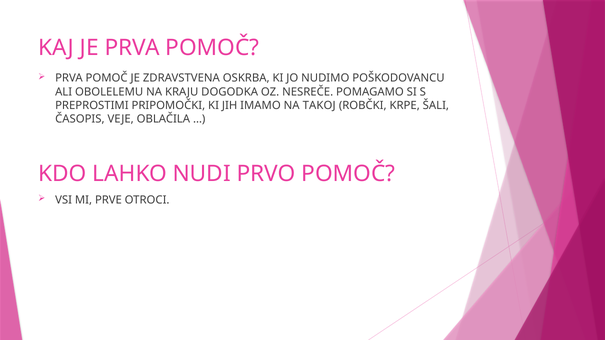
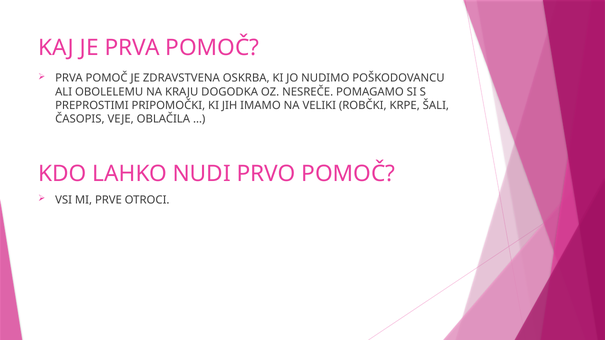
TAKOJ: TAKOJ -> VELIKI (319, 105)
